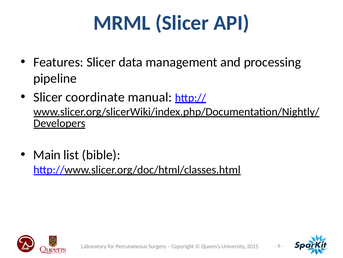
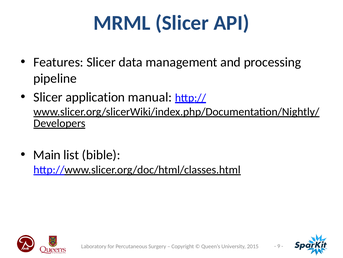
coordinate: coordinate -> application (95, 97)
